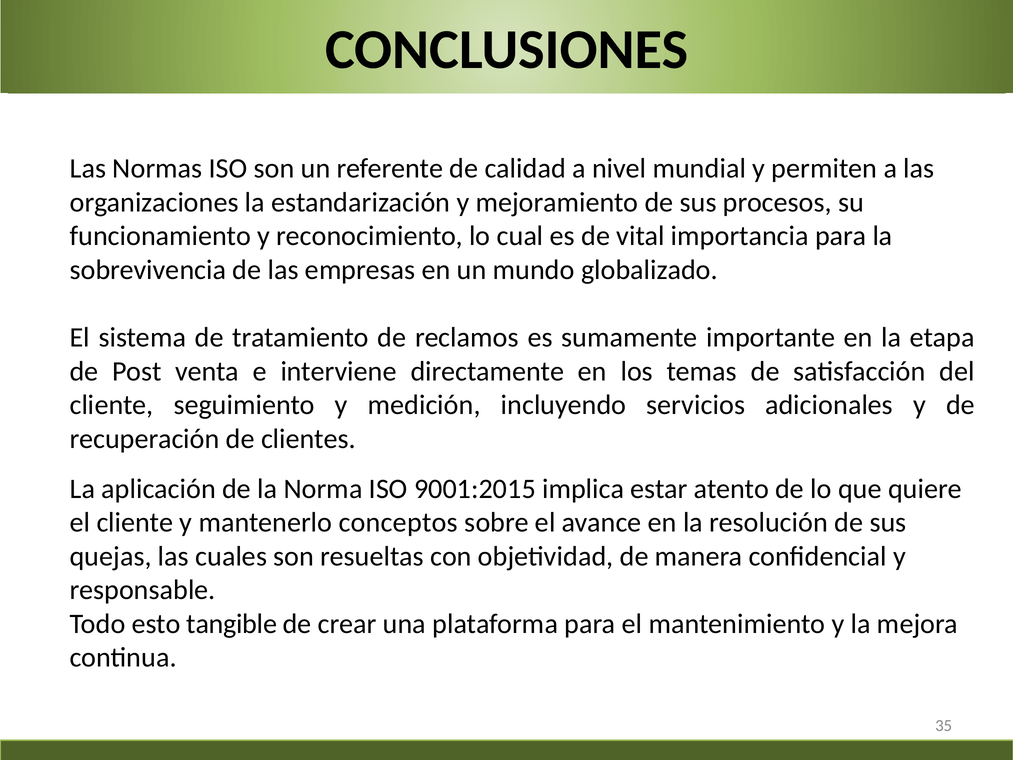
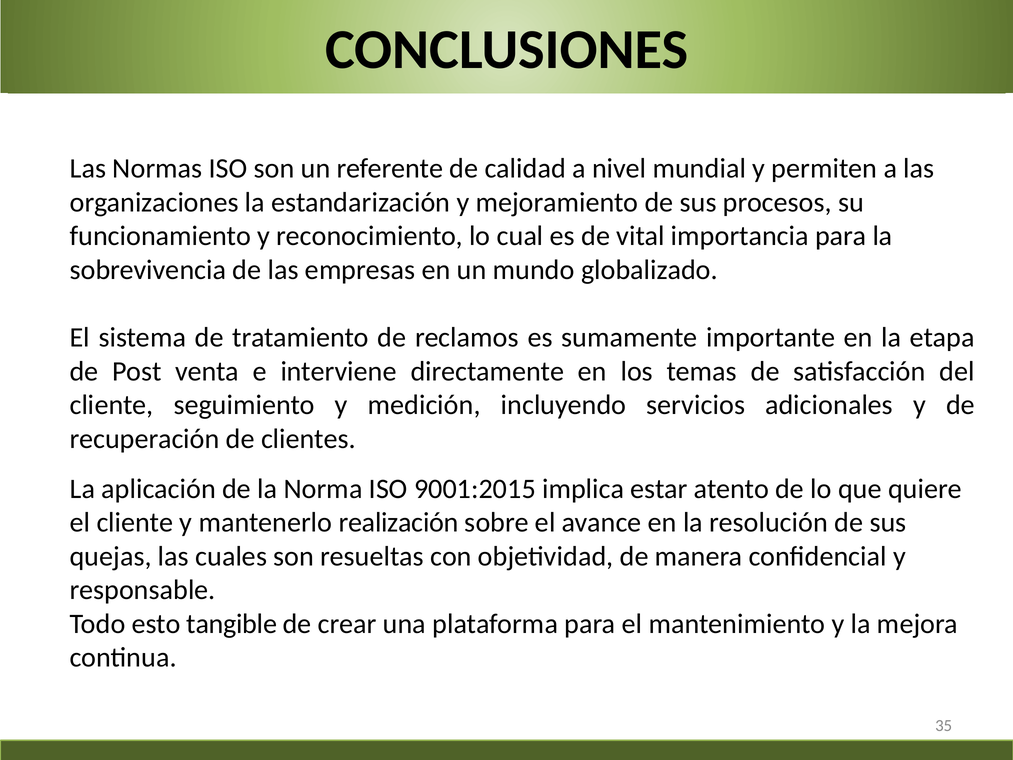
conceptos: conceptos -> realización (399, 522)
